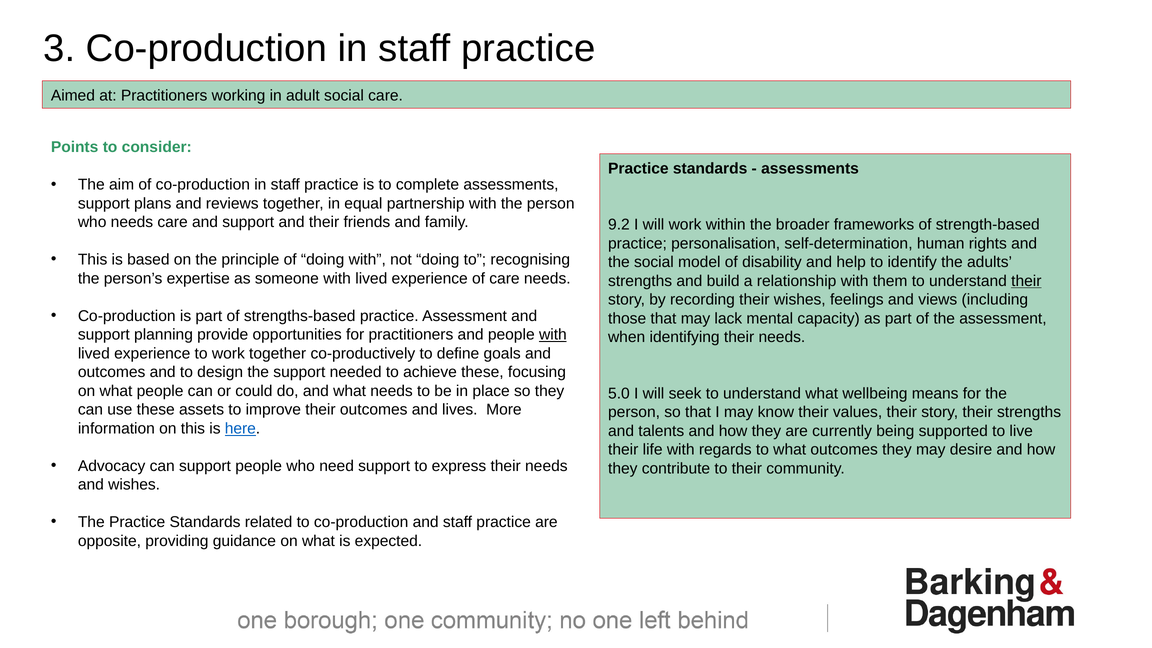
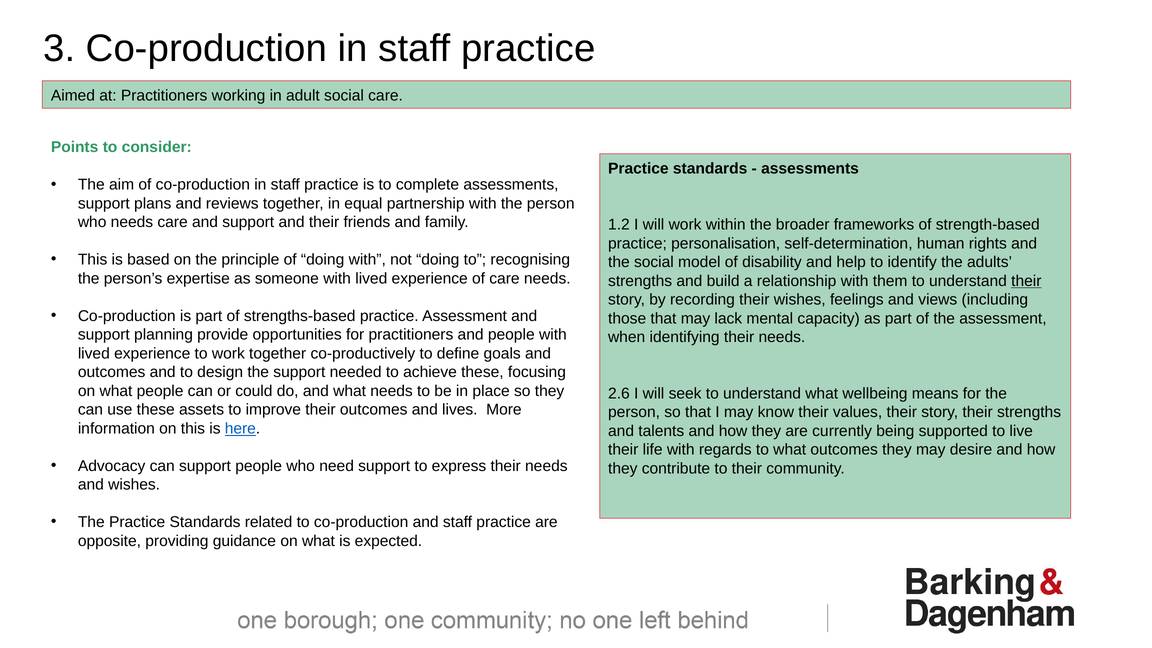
9.2: 9.2 -> 1.2 (619, 225)
with underline: present -> none (553, 335)
5.0: 5.0 -> 2.6 (619, 393)
